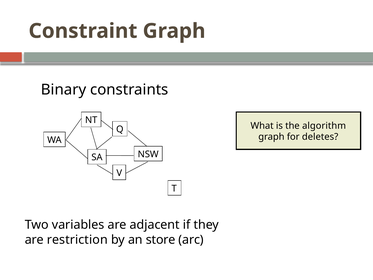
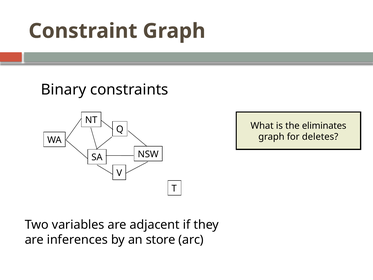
algorithm: algorithm -> eliminates (324, 126)
restriction: restriction -> inferences (77, 240)
